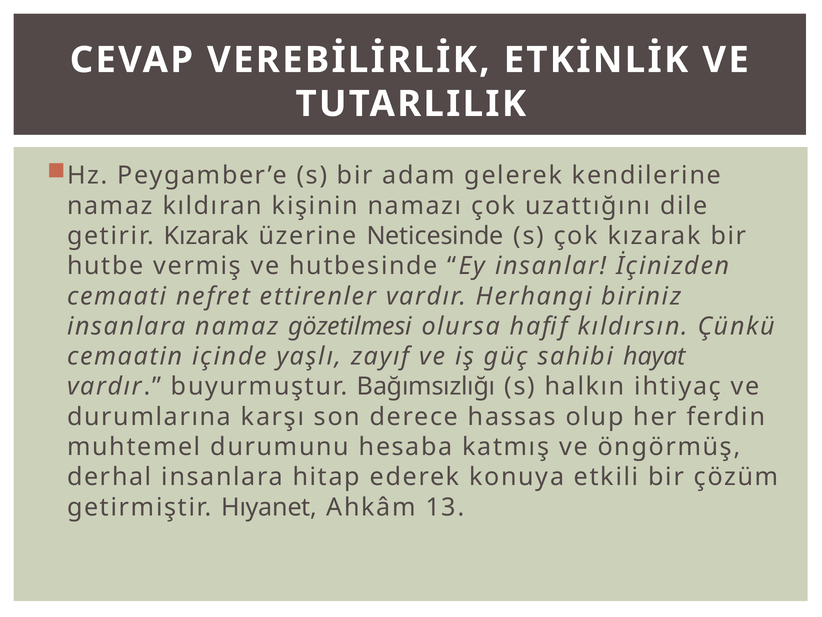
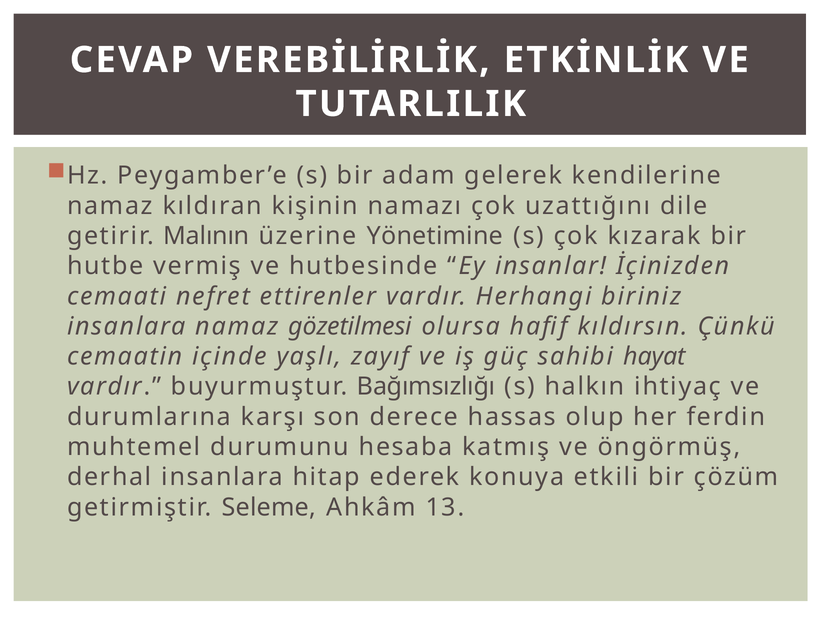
getirir Kızarak: Kızarak -> Malının (206, 236)
Neticesinde: Neticesinde -> Yönetimine (435, 236)
Hıyanet: Hıyanet -> Seleme (269, 507)
